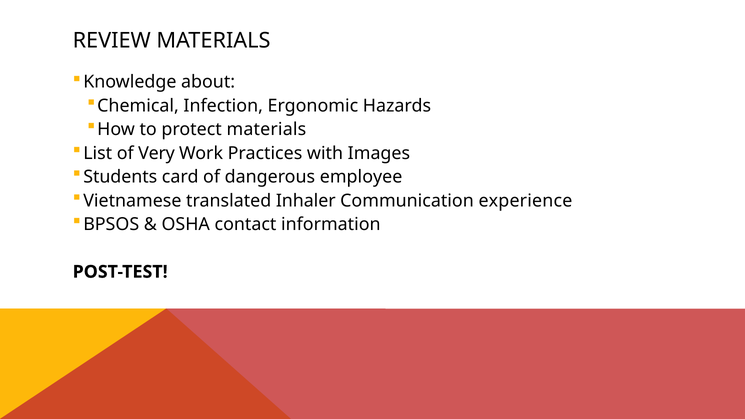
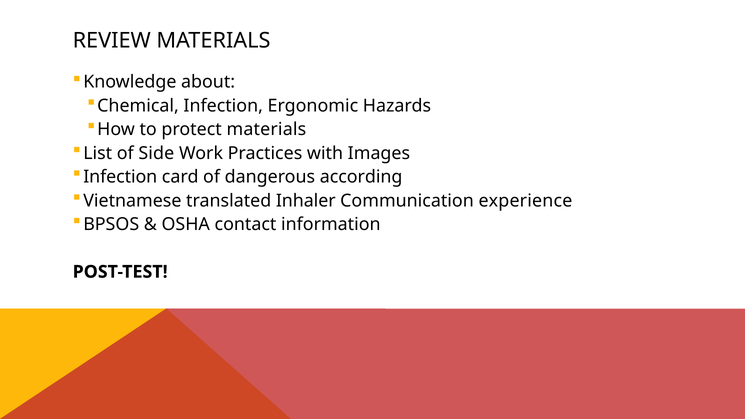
Very: Very -> Side (156, 153)
Students: Students -> Infection (120, 177)
employee: employee -> according (361, 177)
